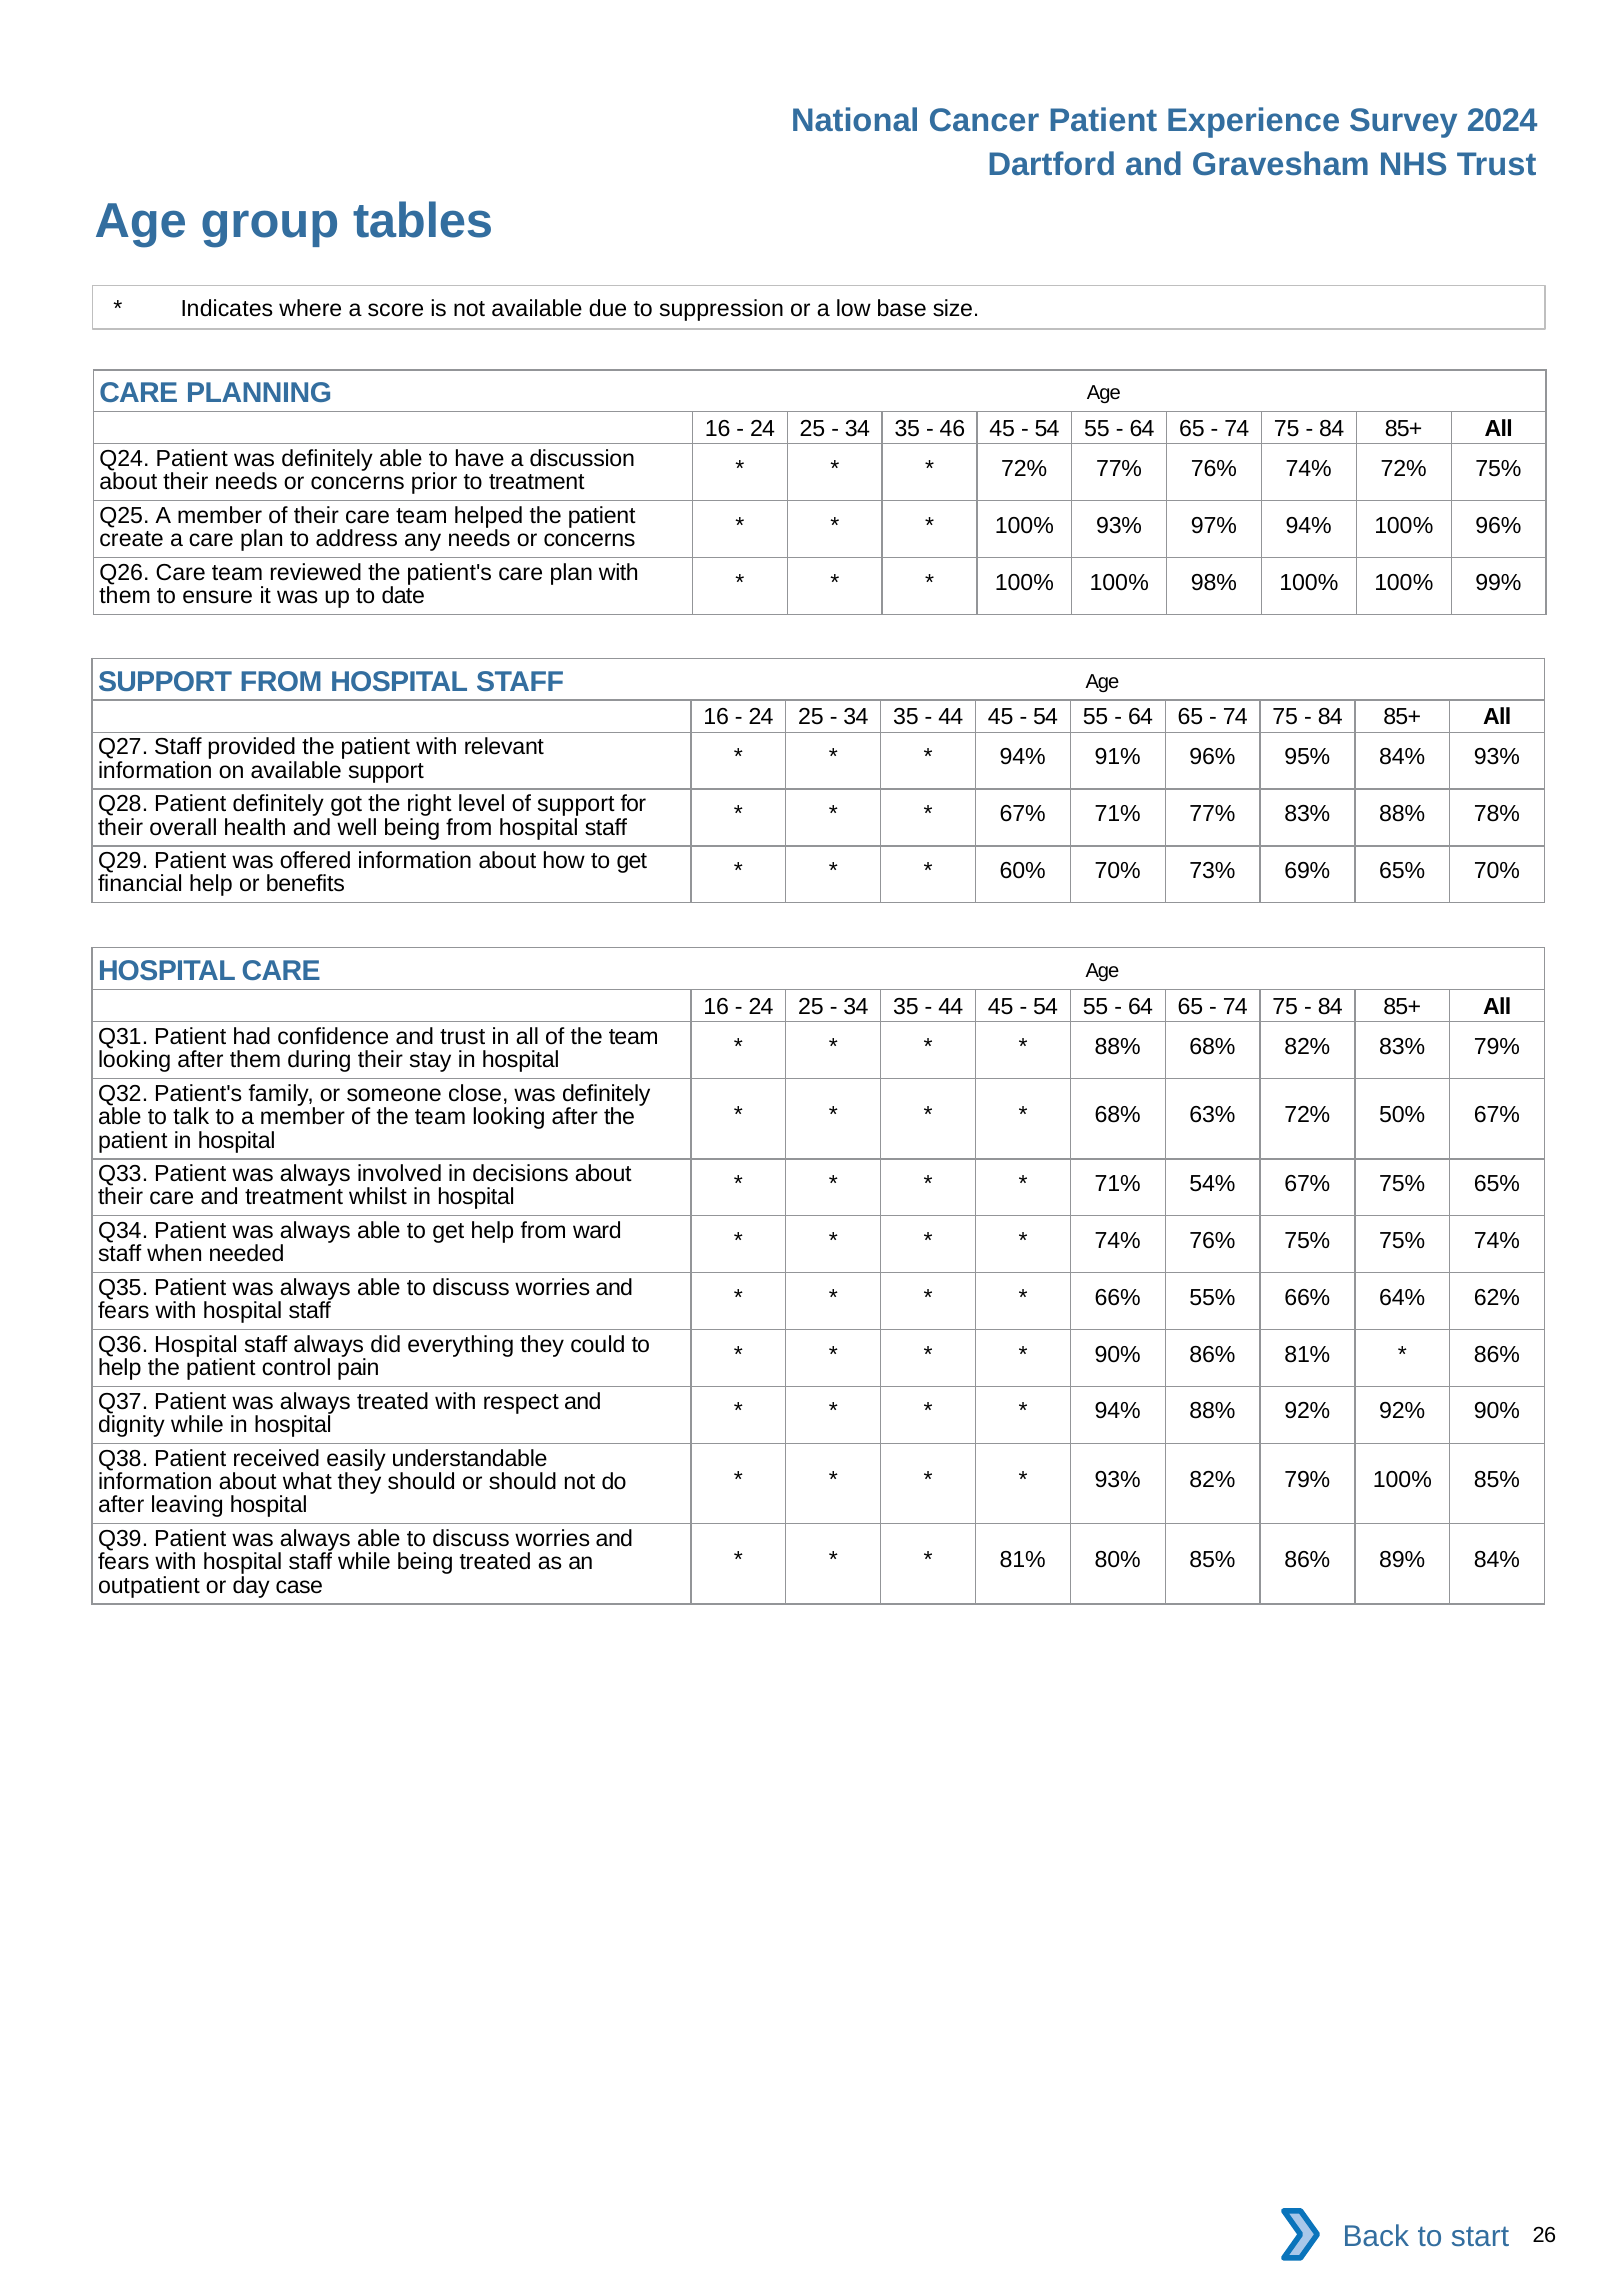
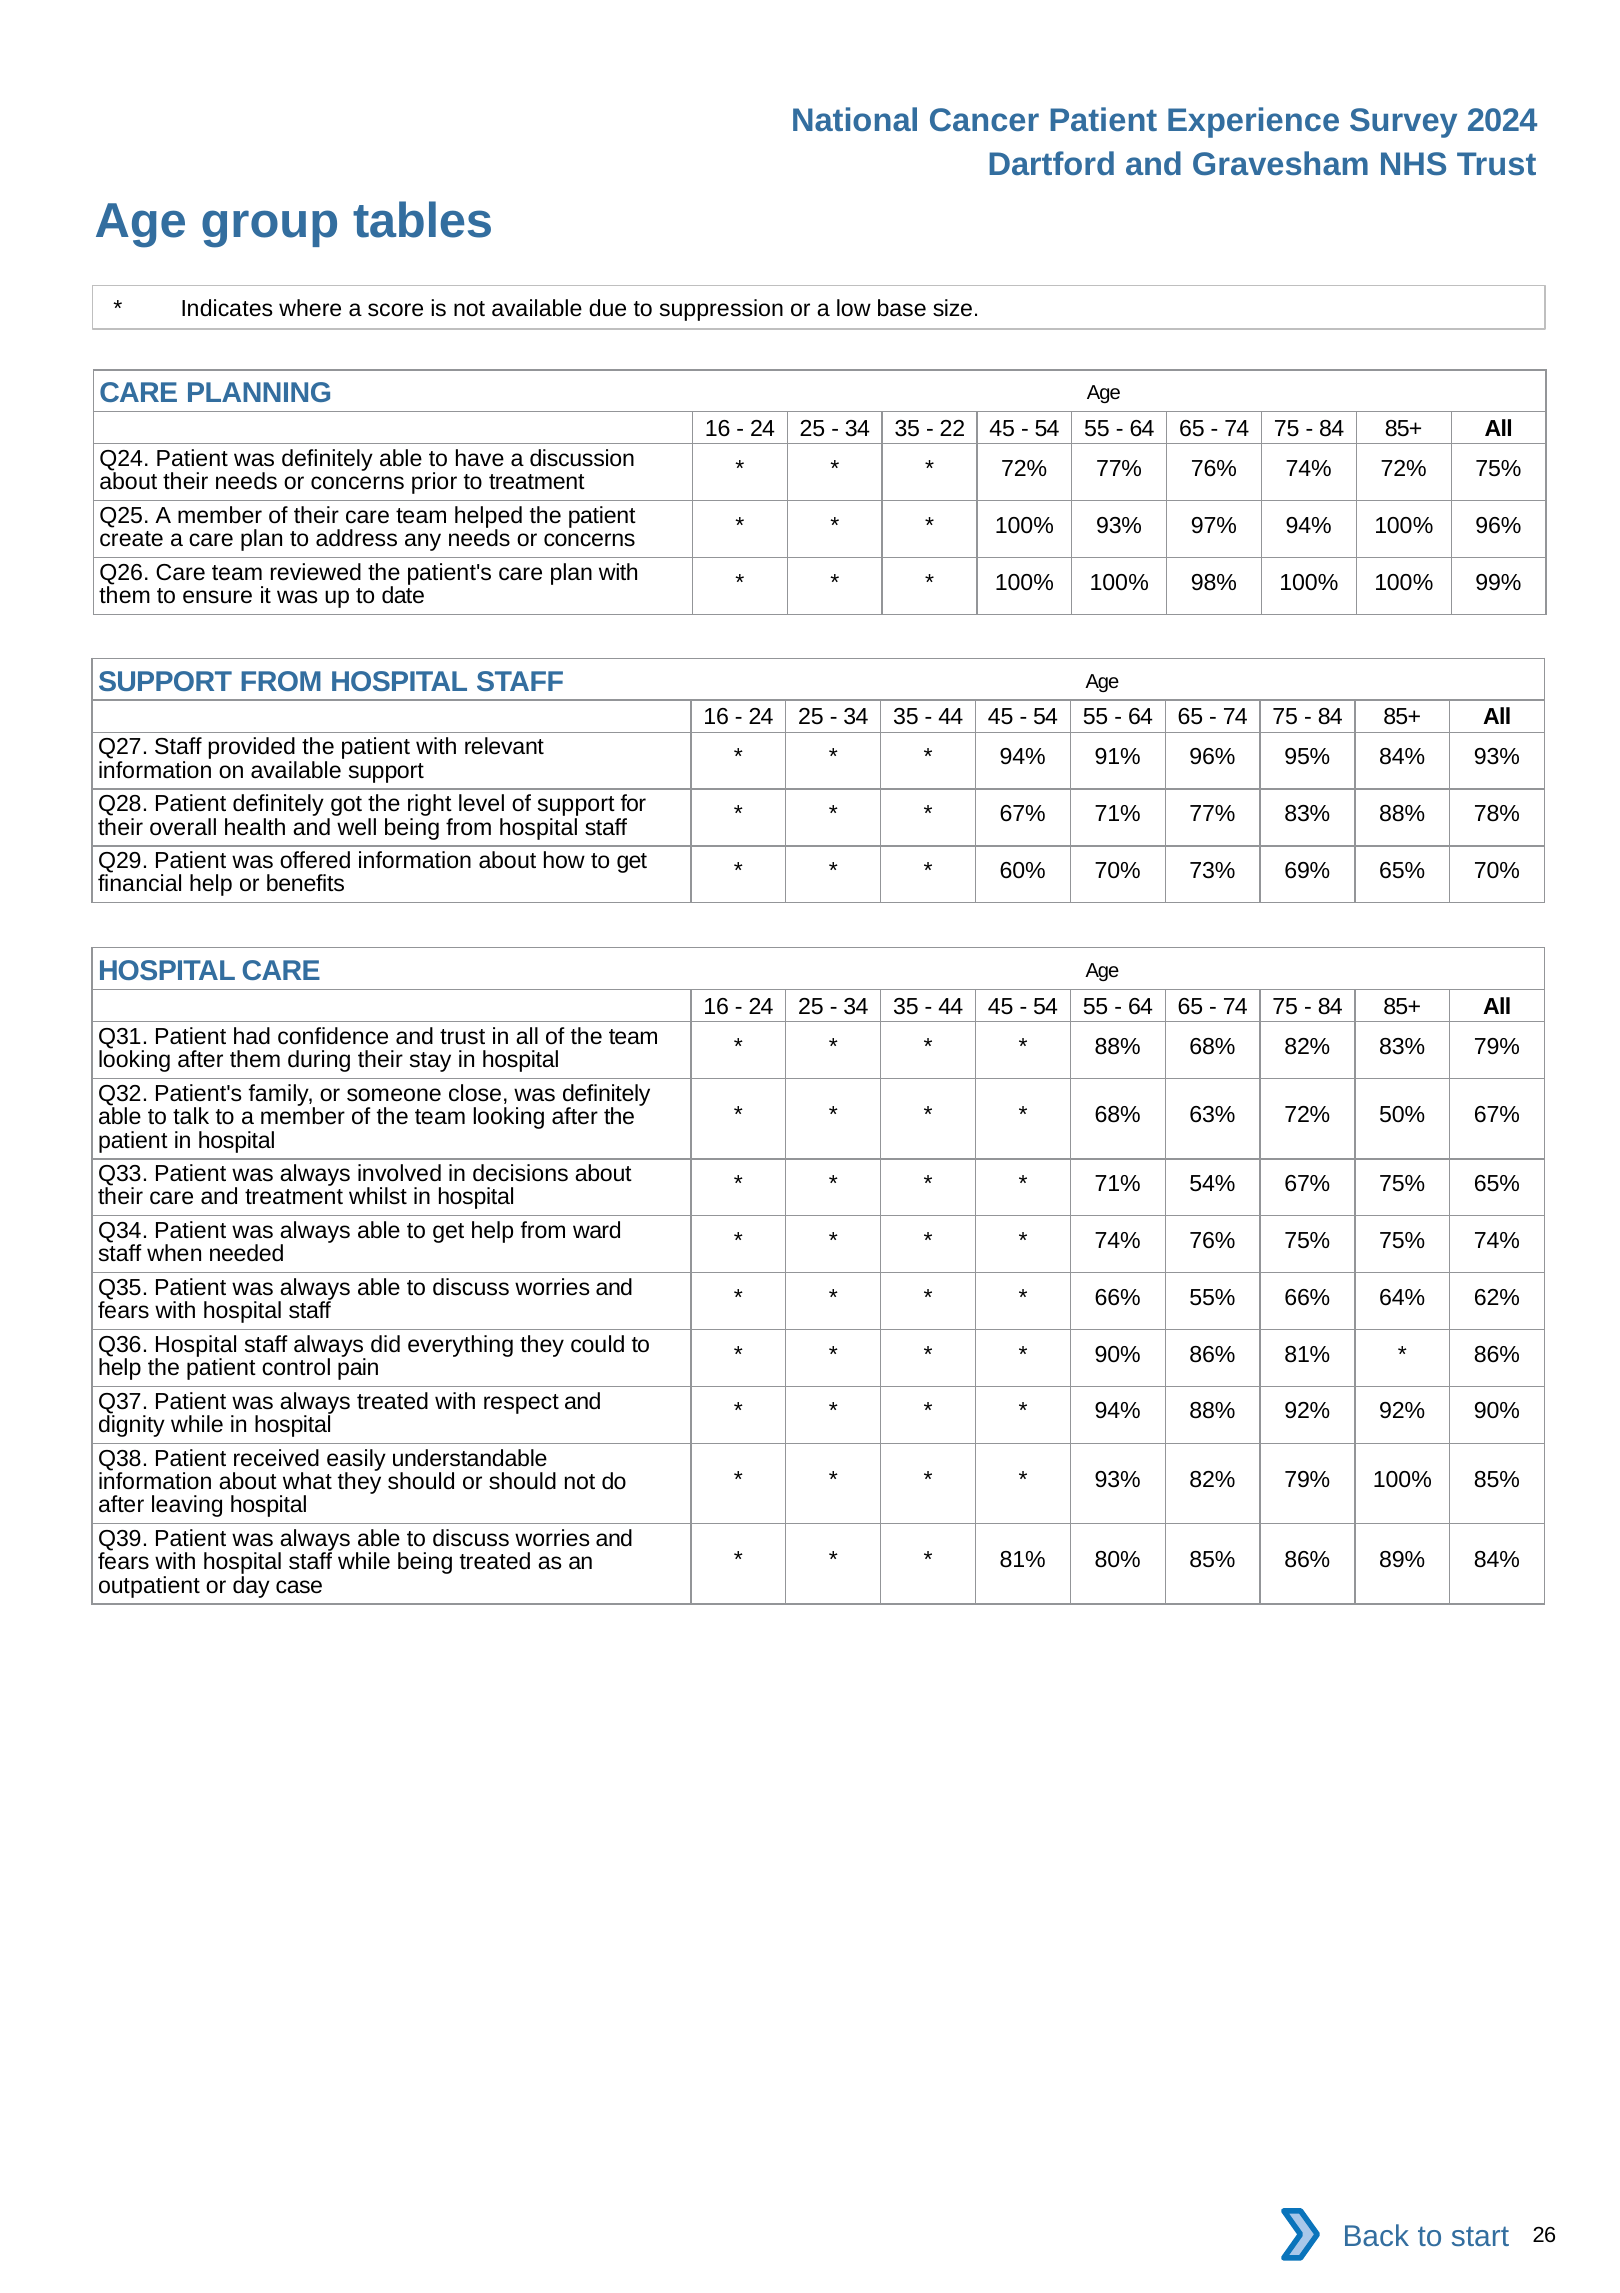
46: 46 -> 22 (952, 429)
